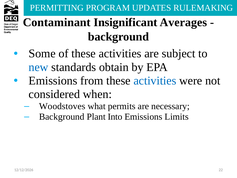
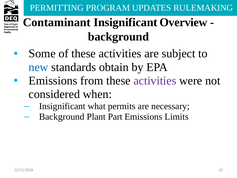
Averages: Averages -> Overview (183, 22)
activities colour: blue -> purple (155, 81)
Woodstoves: Woodstoves -> Insignificant (62, 106)
Into: Into -> Part (115, 116)
